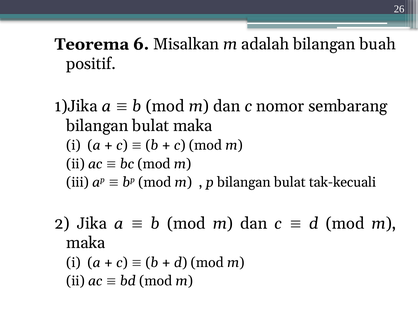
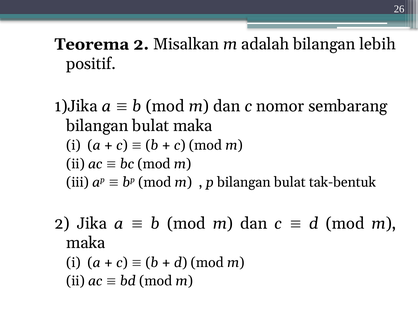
Teorema 6: 6 -> 2 (141, 44)
buah: buah -> lebih (378, 44)
tak-kecuali: tak-kecuali -> tak-bentuk (342, 183)
